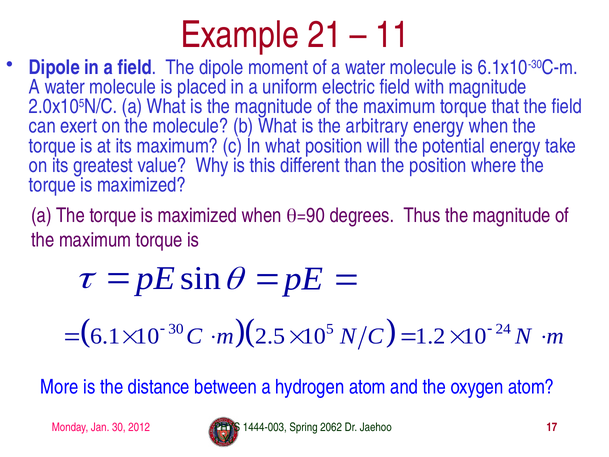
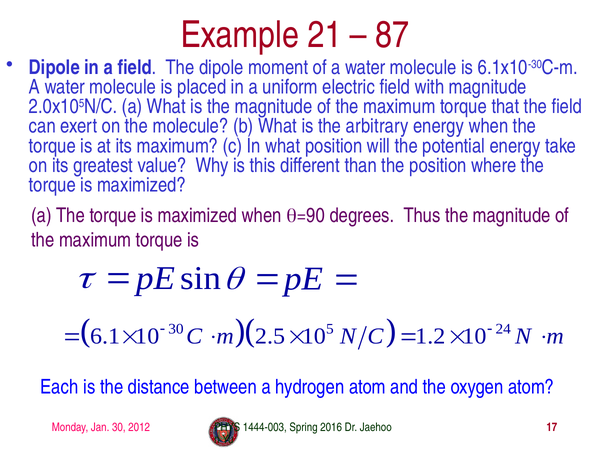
11: 11 -> 87 (392, 35)
More: More -> Each (59, 387)
2062: 2062 -> 2016 (331, 427)
